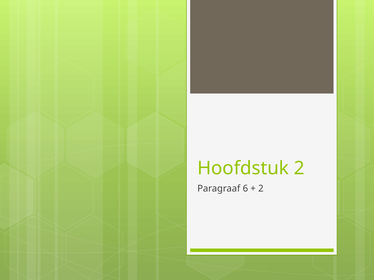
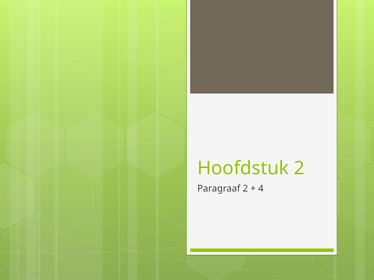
Paragraaf 6: 6 -> 2 (245, 189)
2: 2 -> 4 (261, 189)
